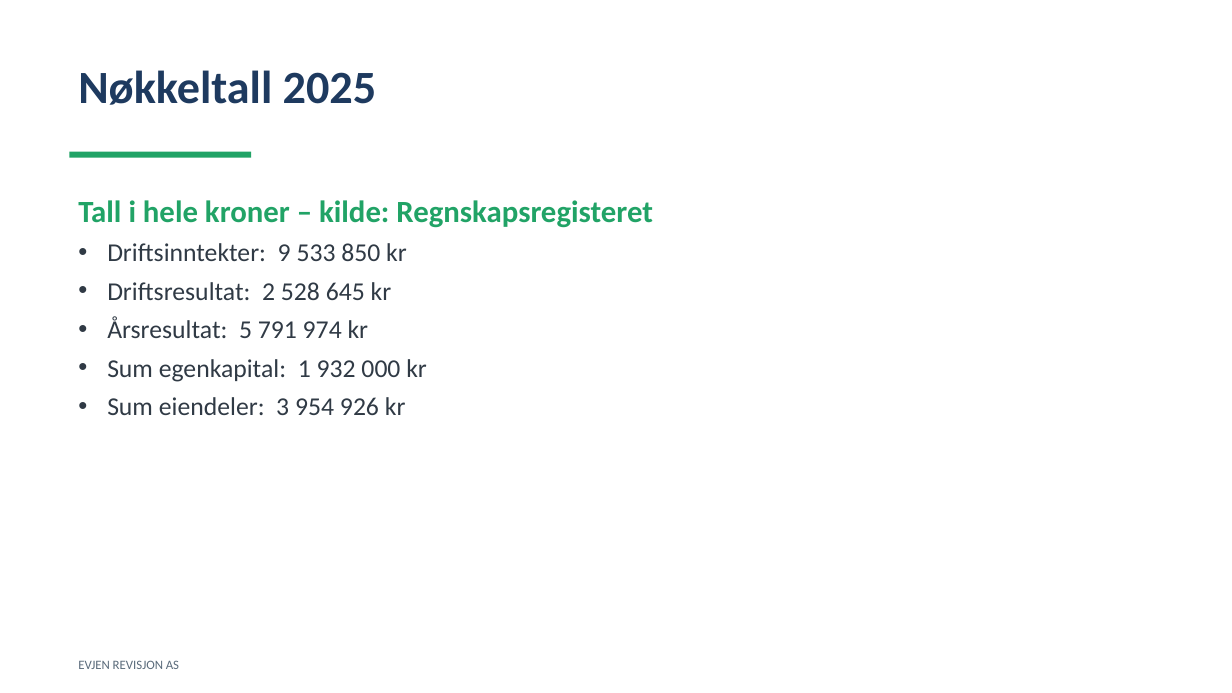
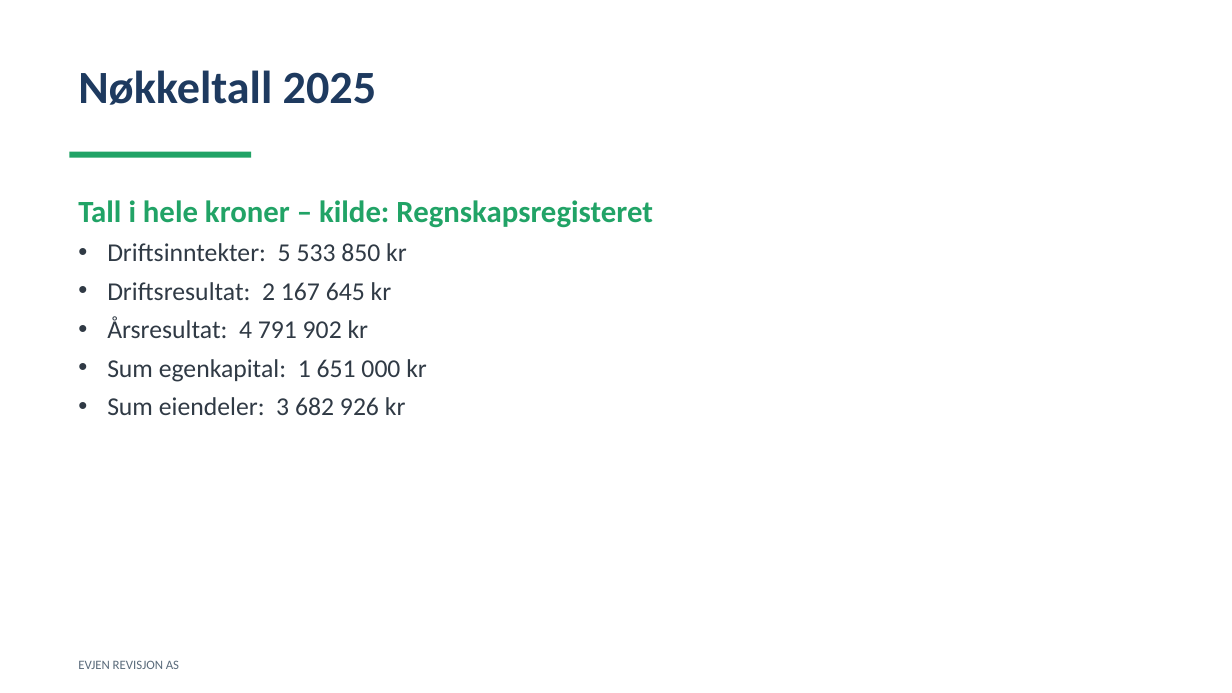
9: 9 -> 5 (284, 253)
528: 528 -> 167 (300, 292)
5: 5 -> 4 (246, 330)
974: 974 -> 902 (322, 330)
932: 932 -> 651 (336, 369)
954: 954 -> 682 (315, 407)
